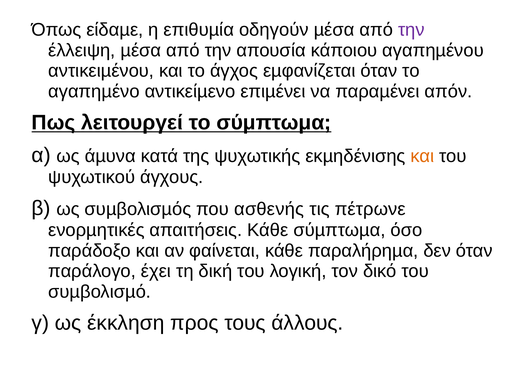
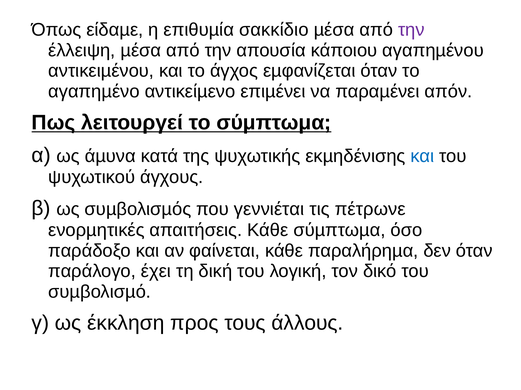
οδηγούν: οδηγούν -> σακκίδιο (274, 30)
και colour: orange -> blue (422, 156)
ασθενής: ασθενής -> γεννιέται (269, 210)
